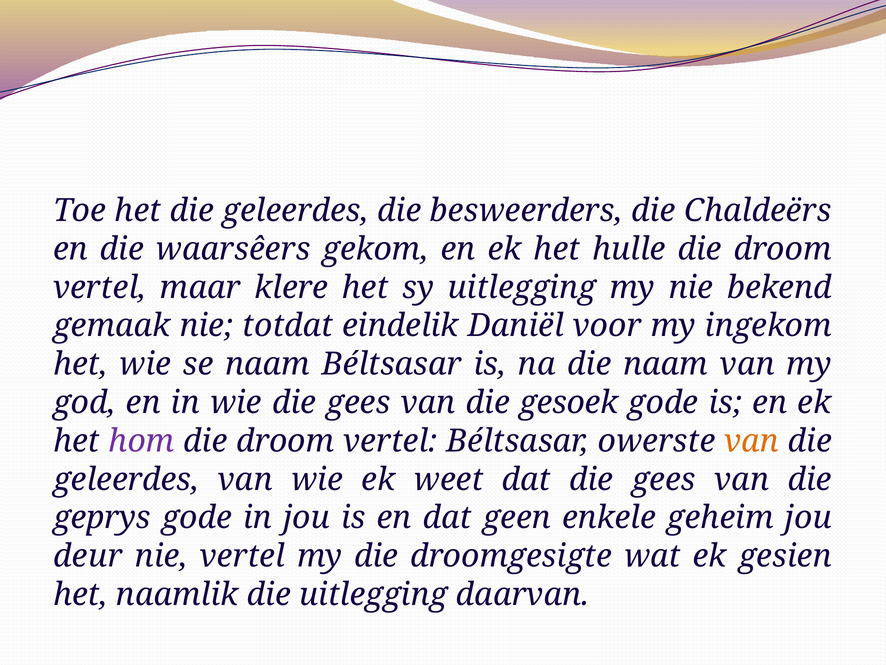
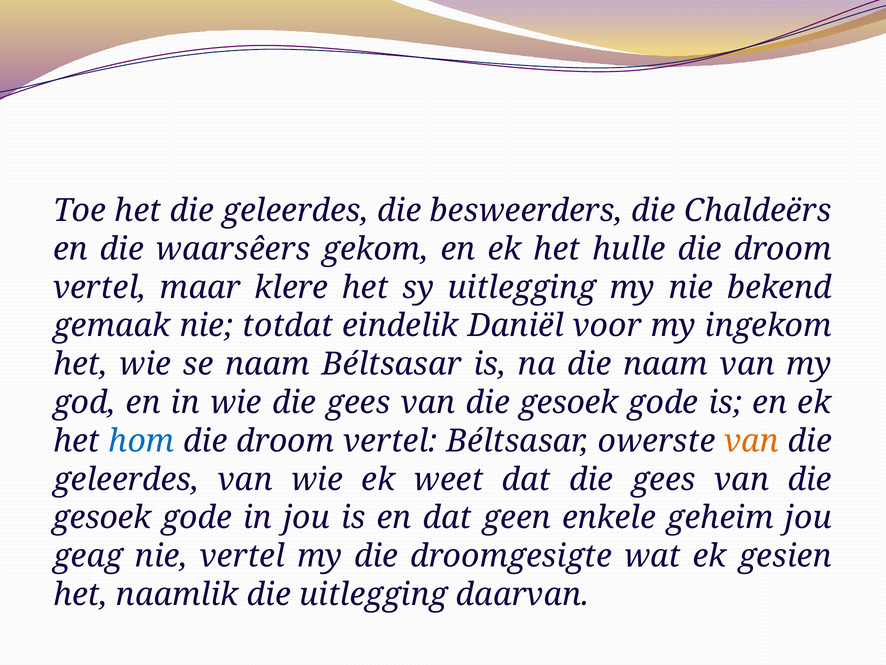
hom colour: purple -> blue (142, 441)
geprys: geprys -> gesoek (102, 517)
deur: deur -> geag (88, 556)
